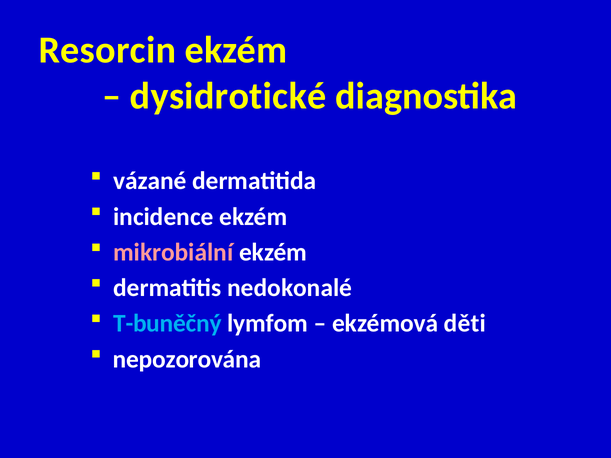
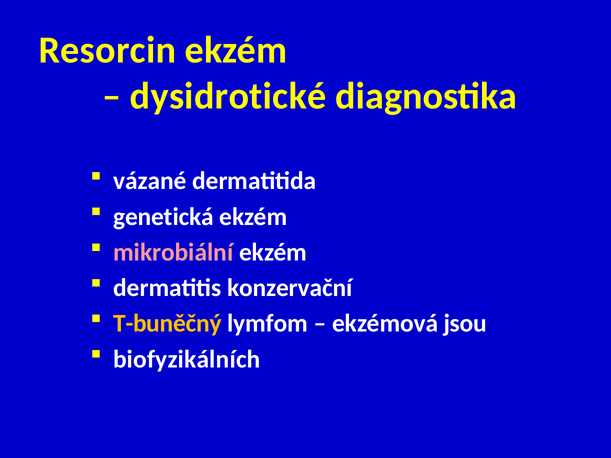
incidence: incidence -> genetická (163, 217)
nedokonalé: nedokonalé -> konzervační (290, 288)
T-buněčný colour: light blue -> yellow (167, 324)
děti: děti -> jsou (465, 324)
nepozorována: nepozorována -> biofyzikálních (187, 359)
